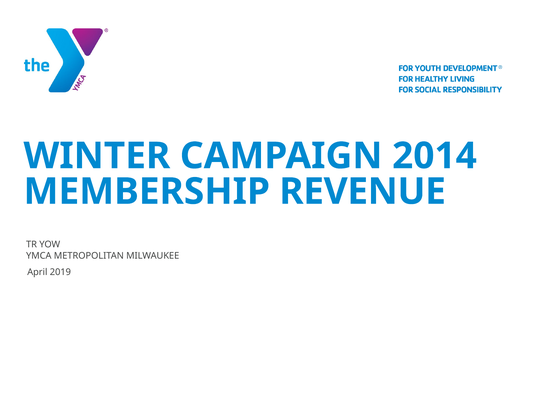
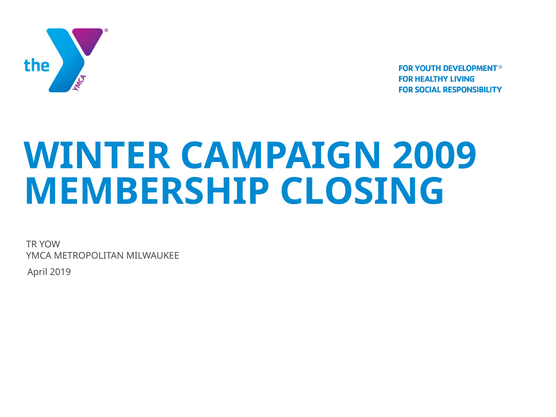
2014: 2014 -> 2009 (434, 156)
REVENUE: REVENUE -> CLOSING (362, 192)
